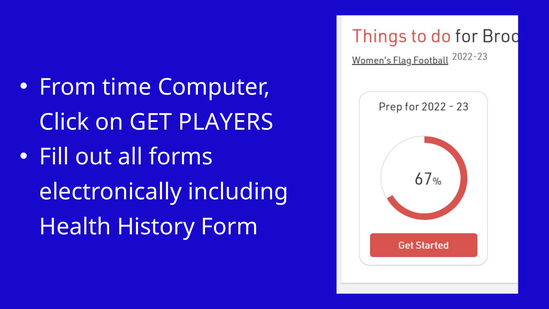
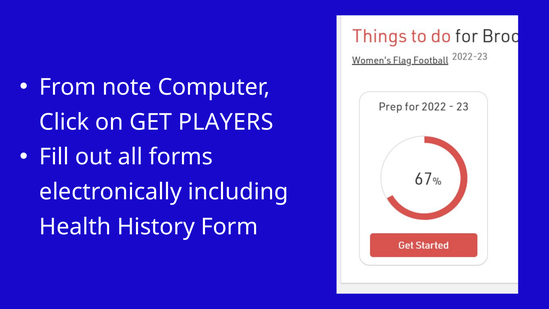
time: time -> note (127, 87)
